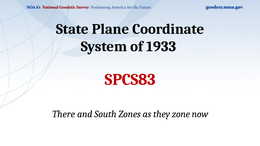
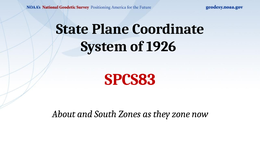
1933: 1933 -> 1926 (161, 47)
There: There -> About (64, 114)
